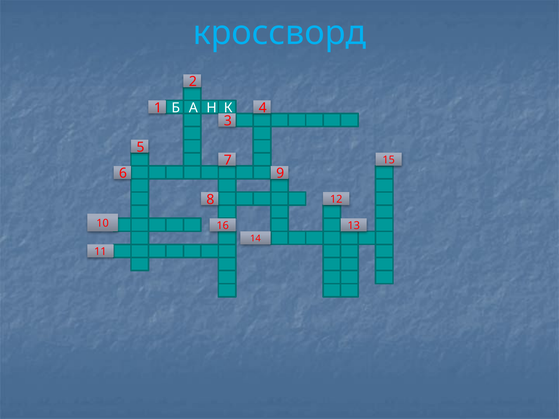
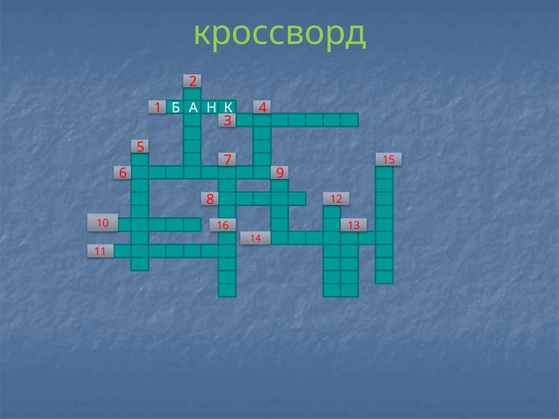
кроссворд colour: light blue -> light green (279, 33)
